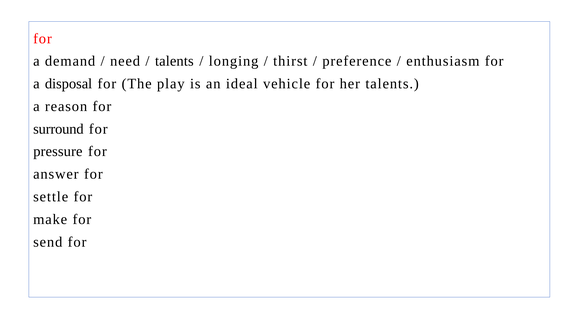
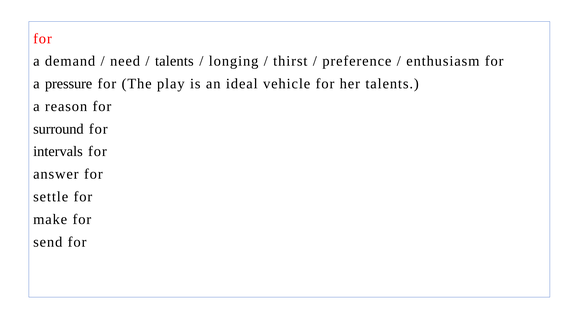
disposal: disposal -> pressure (69, 84)
pressure: pressure -> intervals (58, 151)
